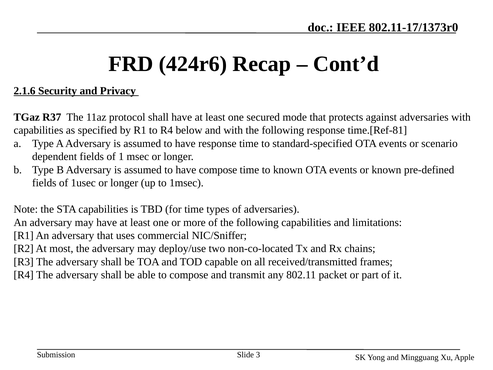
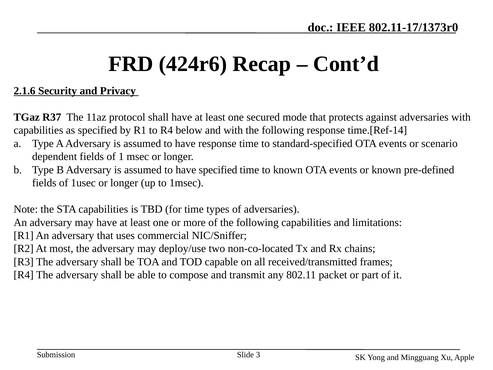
time.[Ref-81: time.[Ref-81 -> time.[Ref-14 (377, 130)
have compose: compose -> specified (218, 170)
